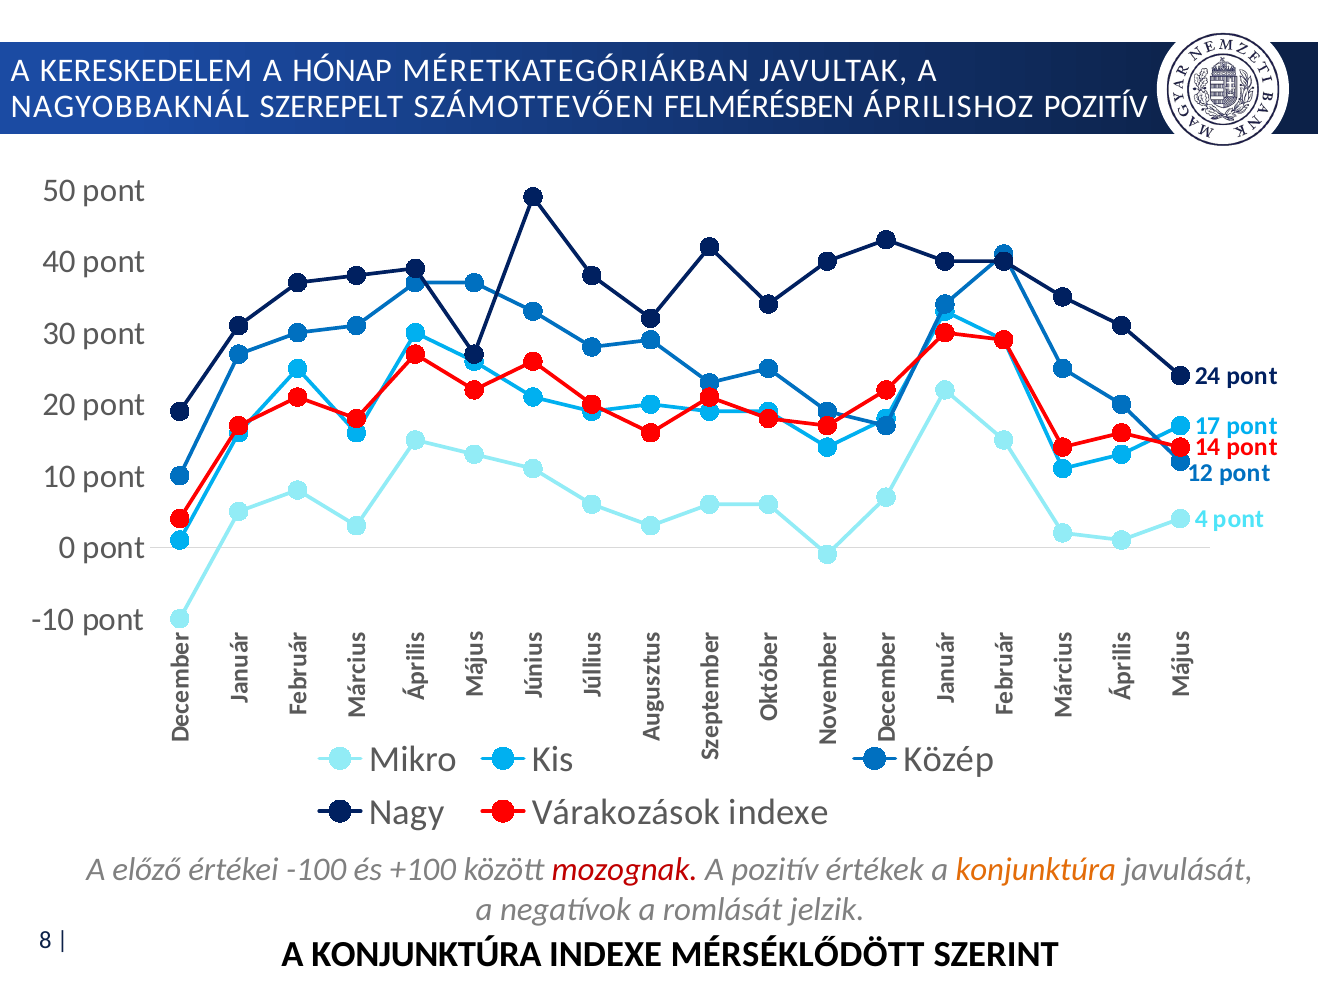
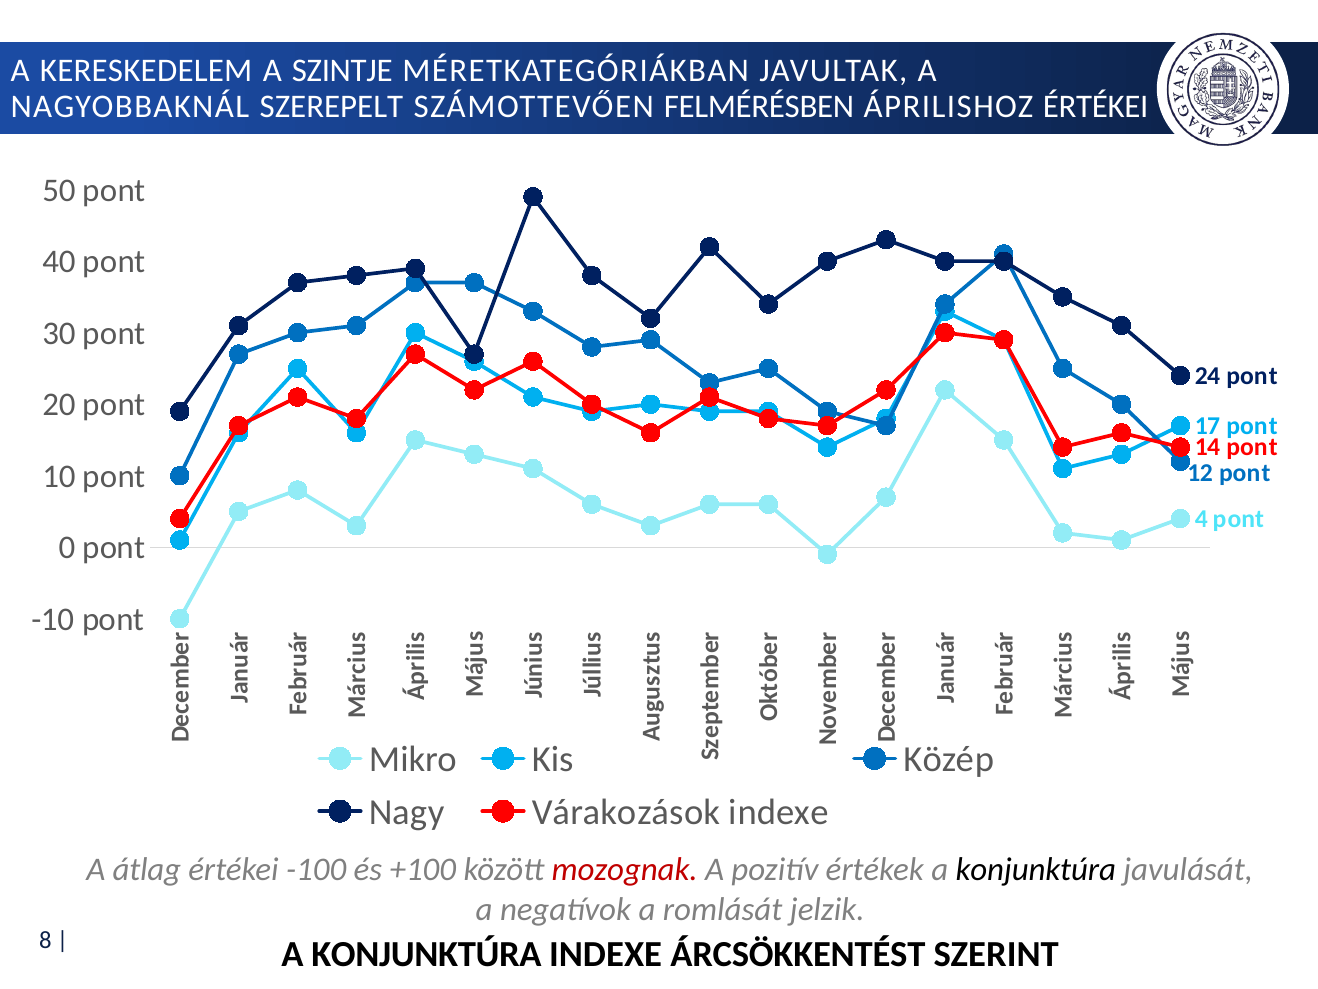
HÓNAP: HÓNAP -> SZINTJE (342, 71)
ÁPRILISHOZ POZITÍV: POZITÍV -> ÉRTÉKEI (1096, 106)
előző: előző -> átlag (147, 869)
konjunktúra colour: orange -> black (1036, 869)
MÉRSÉKLŐDÖTT: MÉRSÉKLŐDÖTT -> ÁRCSÖKKENTÉST (798, 953)
